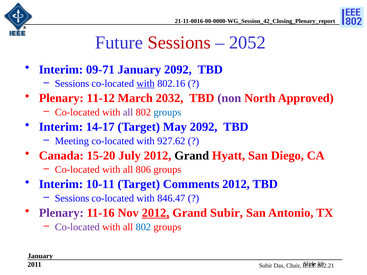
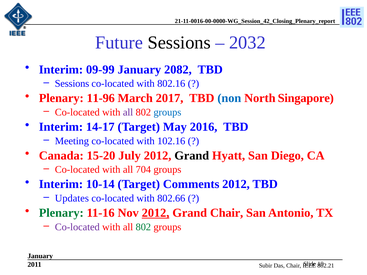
Sessions colour: red -> black (179, 43)
2052: 2052 -> 2032 (247, 43)
09-71: 09-71 -> 09-99 (100, 70)
January 2092: 2092 -> 2082 (178, 70)
with underline: present -> none (146, 84)
11-12: 11-12 -> 11-96 (101, 98)
2032: 2032 -> 2017 (170, 98)
non colour: purple -> blue (229, 98)
Approved: Approved -> Singapore (306, 98)
May 2092: 2092 -> 2016 (204, 127)
927.62: 927.62 -> 102.16 (171, 141)
806: 806 -> 704 (143, 170)
10-11: 10-11 -> 10-14 (100, 184)
Sessions: Sessions -> Updates (72, 198)
846.47: 846.47 -> 802.66 (171, 198)
Plenary colour: purple -> green (61, 213)
Grand Subir: Subir -> Chair (227, 213)
802 colour: blue -> green (143, 227)
